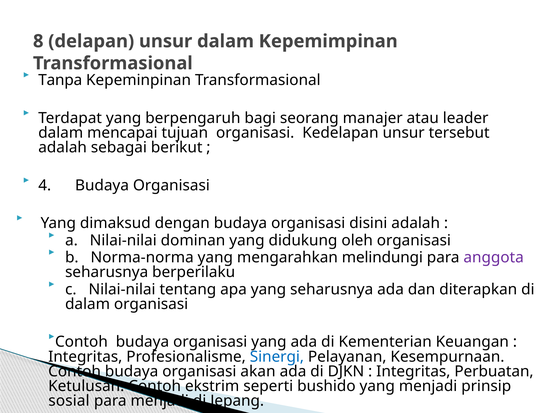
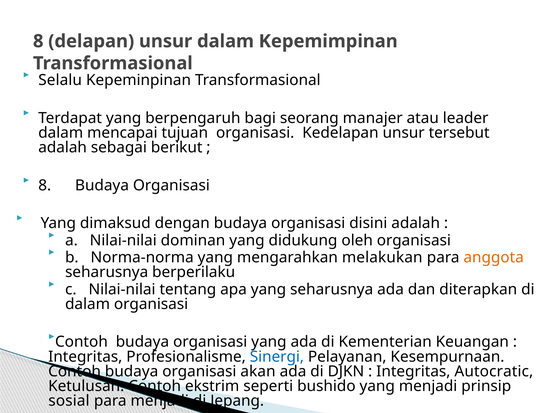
Tanpa: Tanpa -> Selalu (60, 80)
4: 4 -> 8 (45, 185)
melindungi: melindungi -> melakukan (382, 258)
anggota colour: purple -> orange (494, 258)
Perbuatan: Perbuatan -> Autocratic (494, 372)
